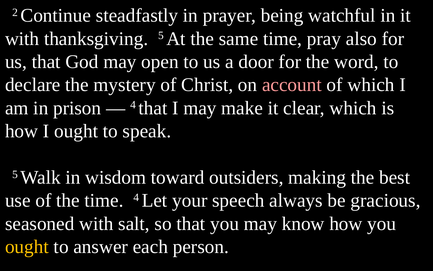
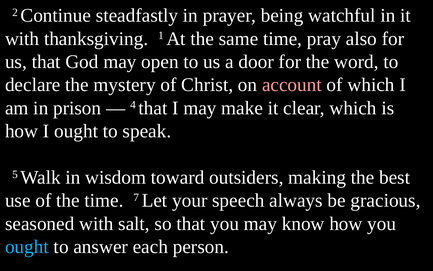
thanksgiving 5: 5 -> 1 (161, 36)
time 4: 4 -> 7 (136, 197)
ought colour: yellow -> light blue (27, 247)
